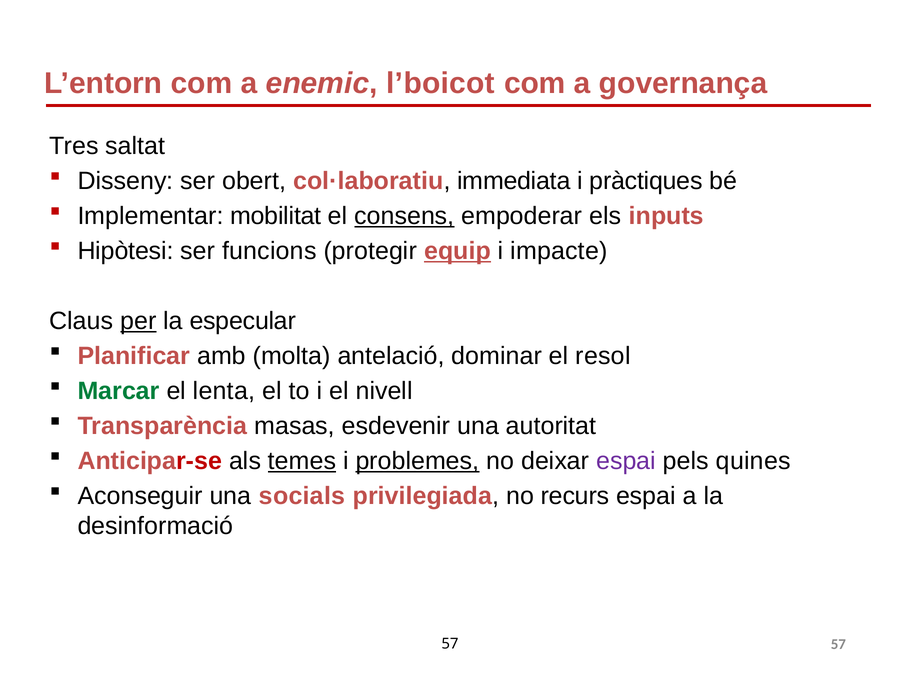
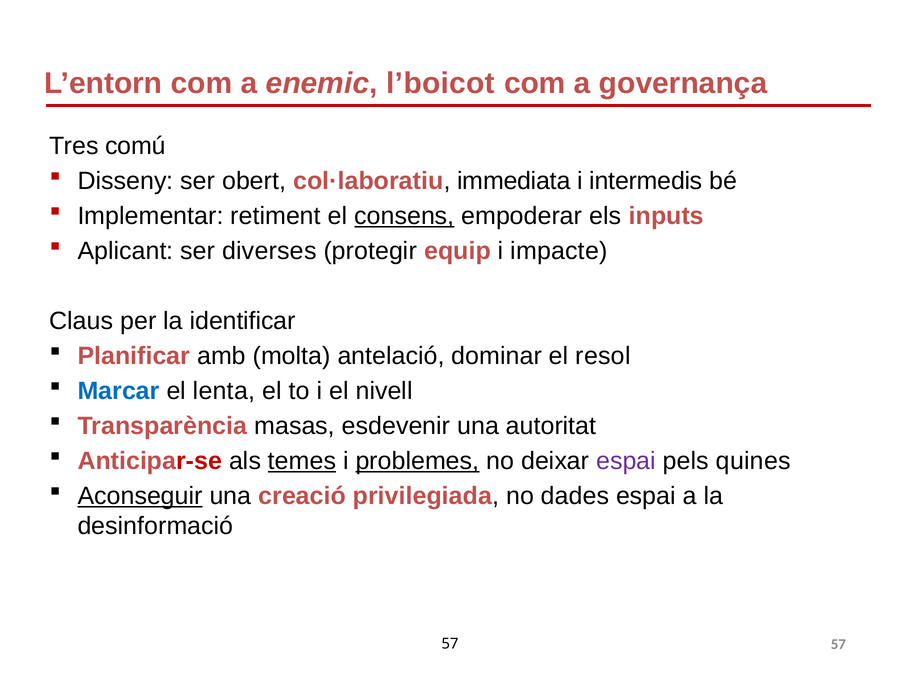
saltat: saltat -> comú (135, 146)
pràctiques: pràctiques -> intermedis (646, 181)
mobilitat: mobilitat -> retiment (276, 216)
Hipòtesi: Hipòtesi -> Aplicant (125, 251)
funcions: funcions -> diverses (269, 251)
equip underline: present -> none (458, 251)
per underline: present -> none (138, 321)
especular: especular -> identificar (243, 321)
Marcar colour: green -> blue (119, 391)
Aconseguir underline: none -> present (140, 496)
socials: socials -> creació (302, 496)
recurs: recurs -> dades (575, 496)
